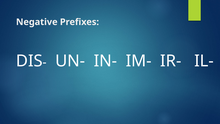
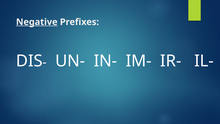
Negative underline: none -> present (37, 22)
